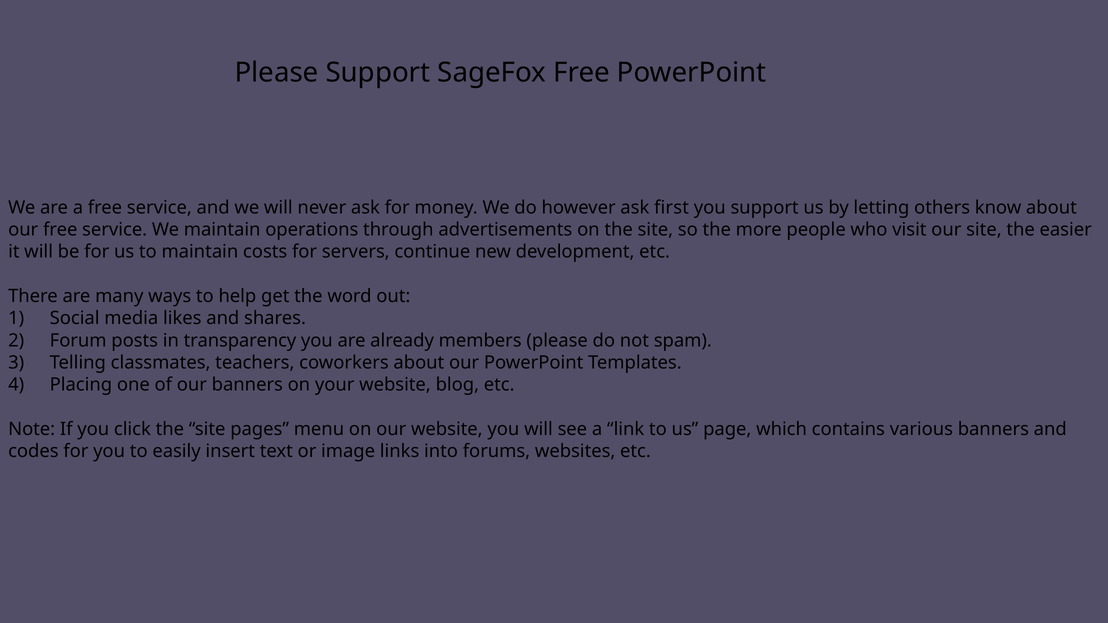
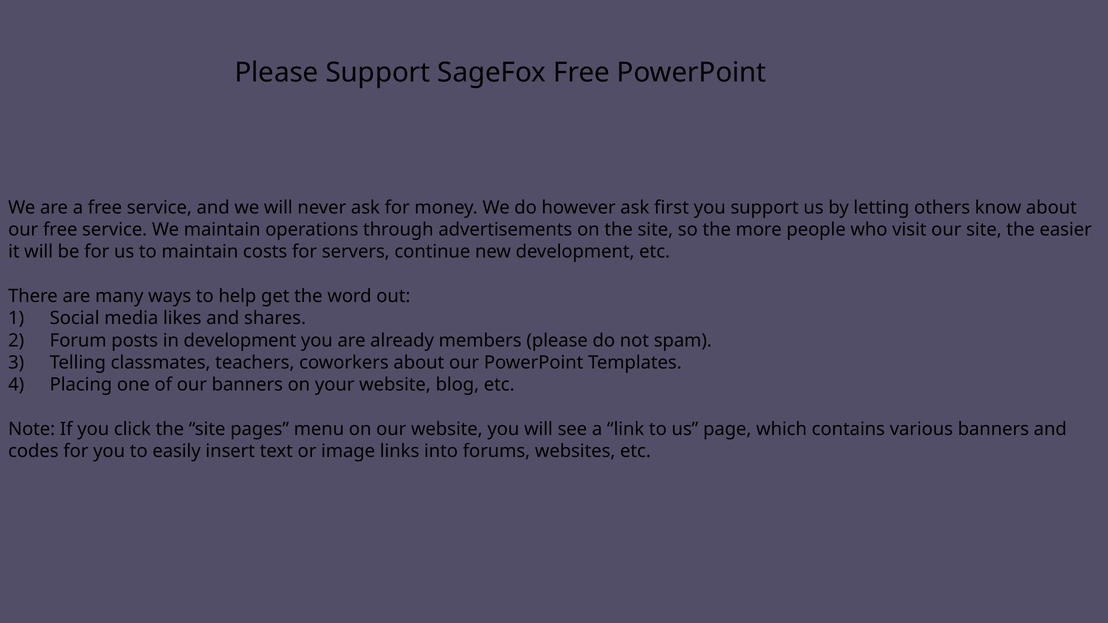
in transparency: transparency -> development (240, 341)
